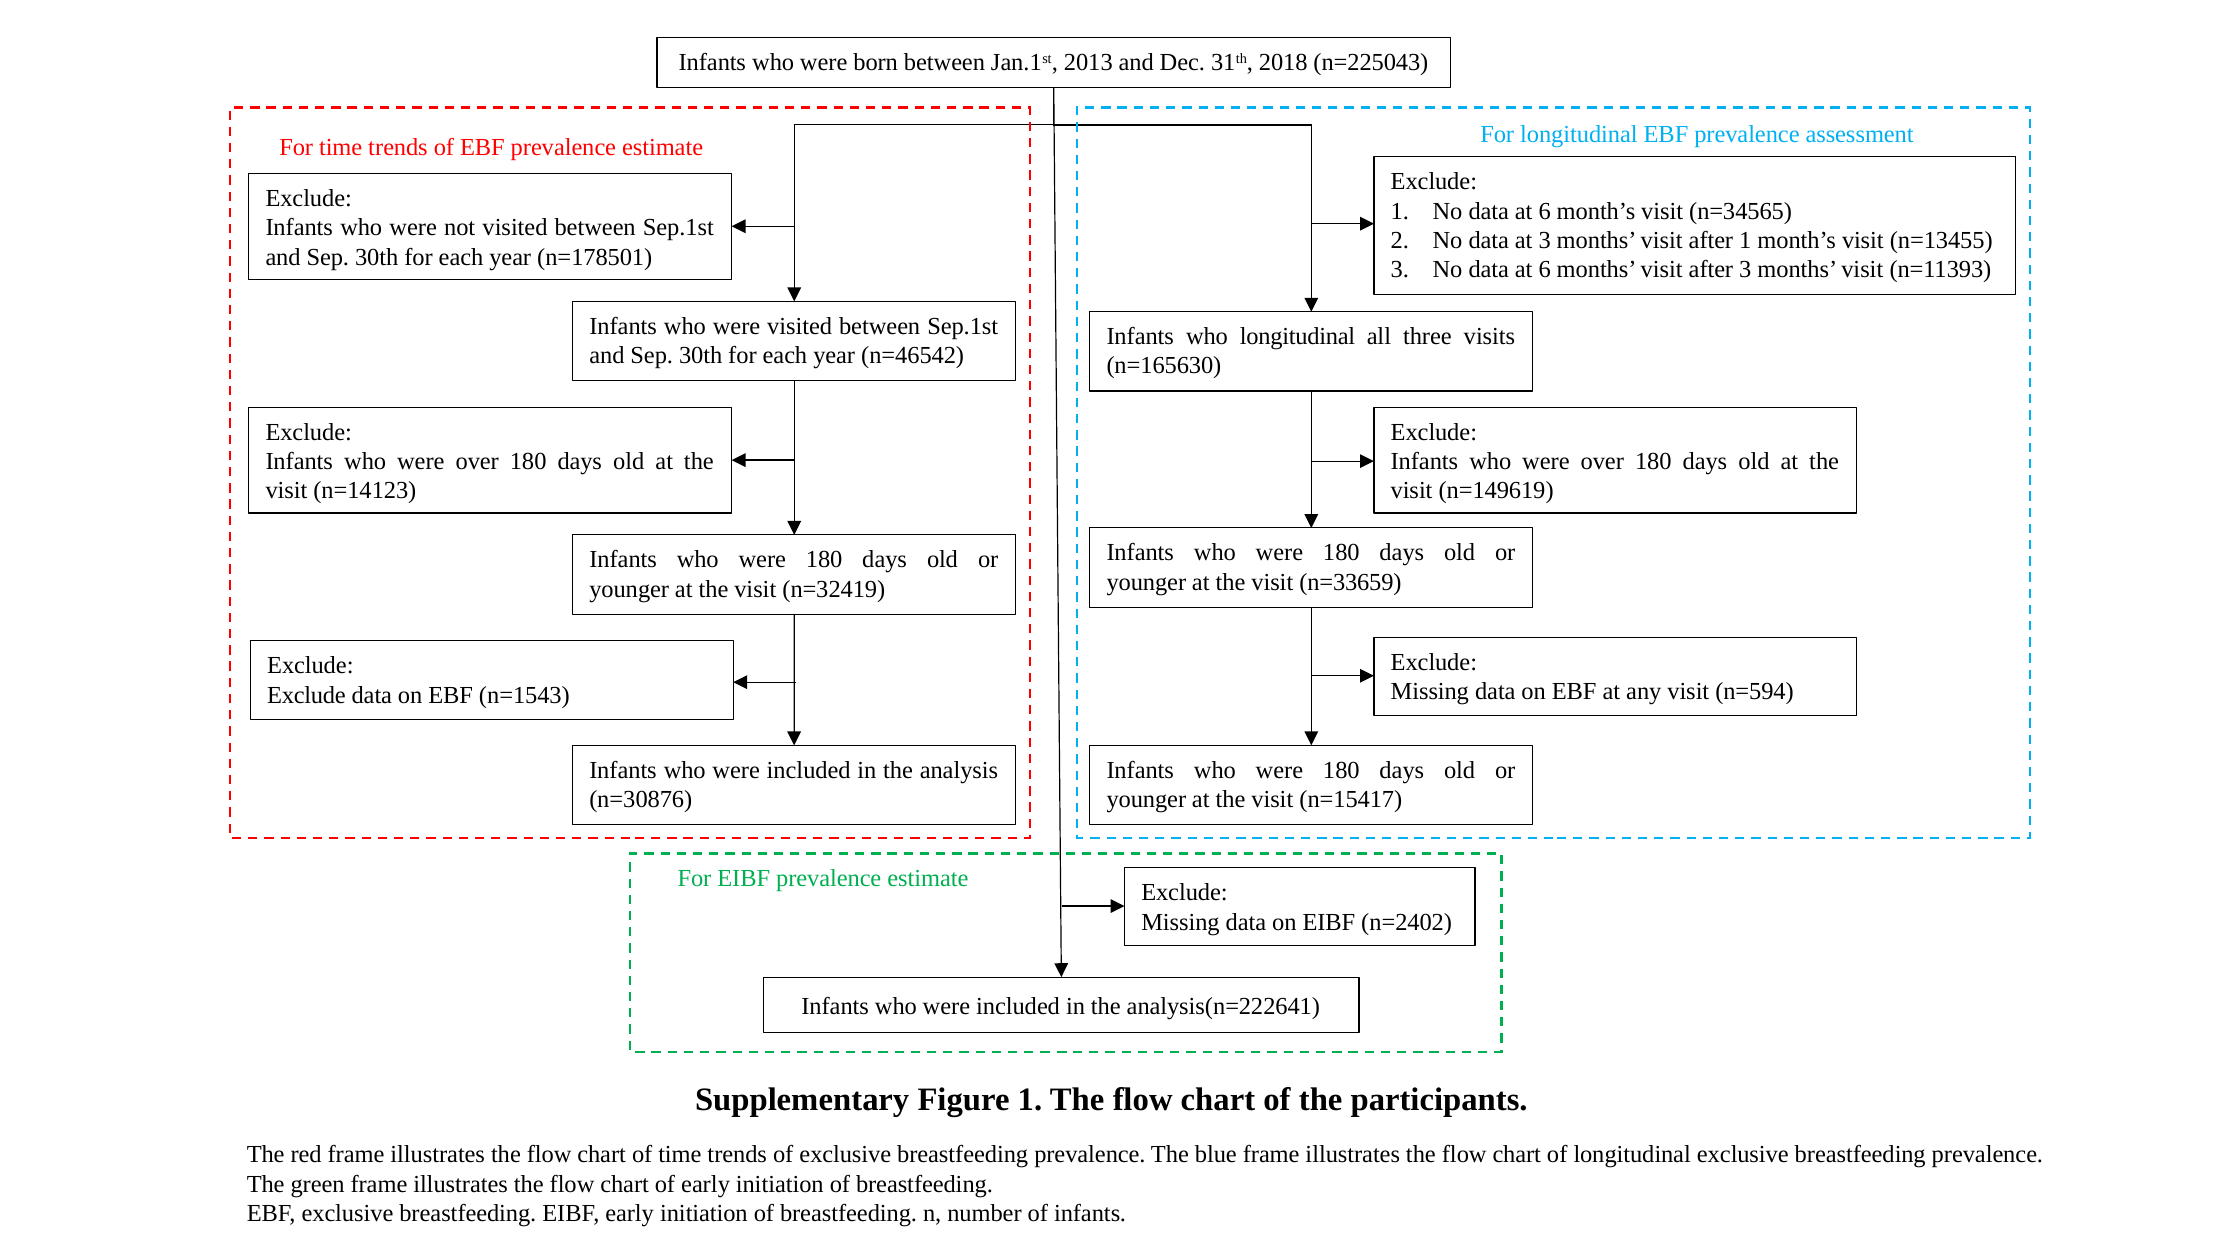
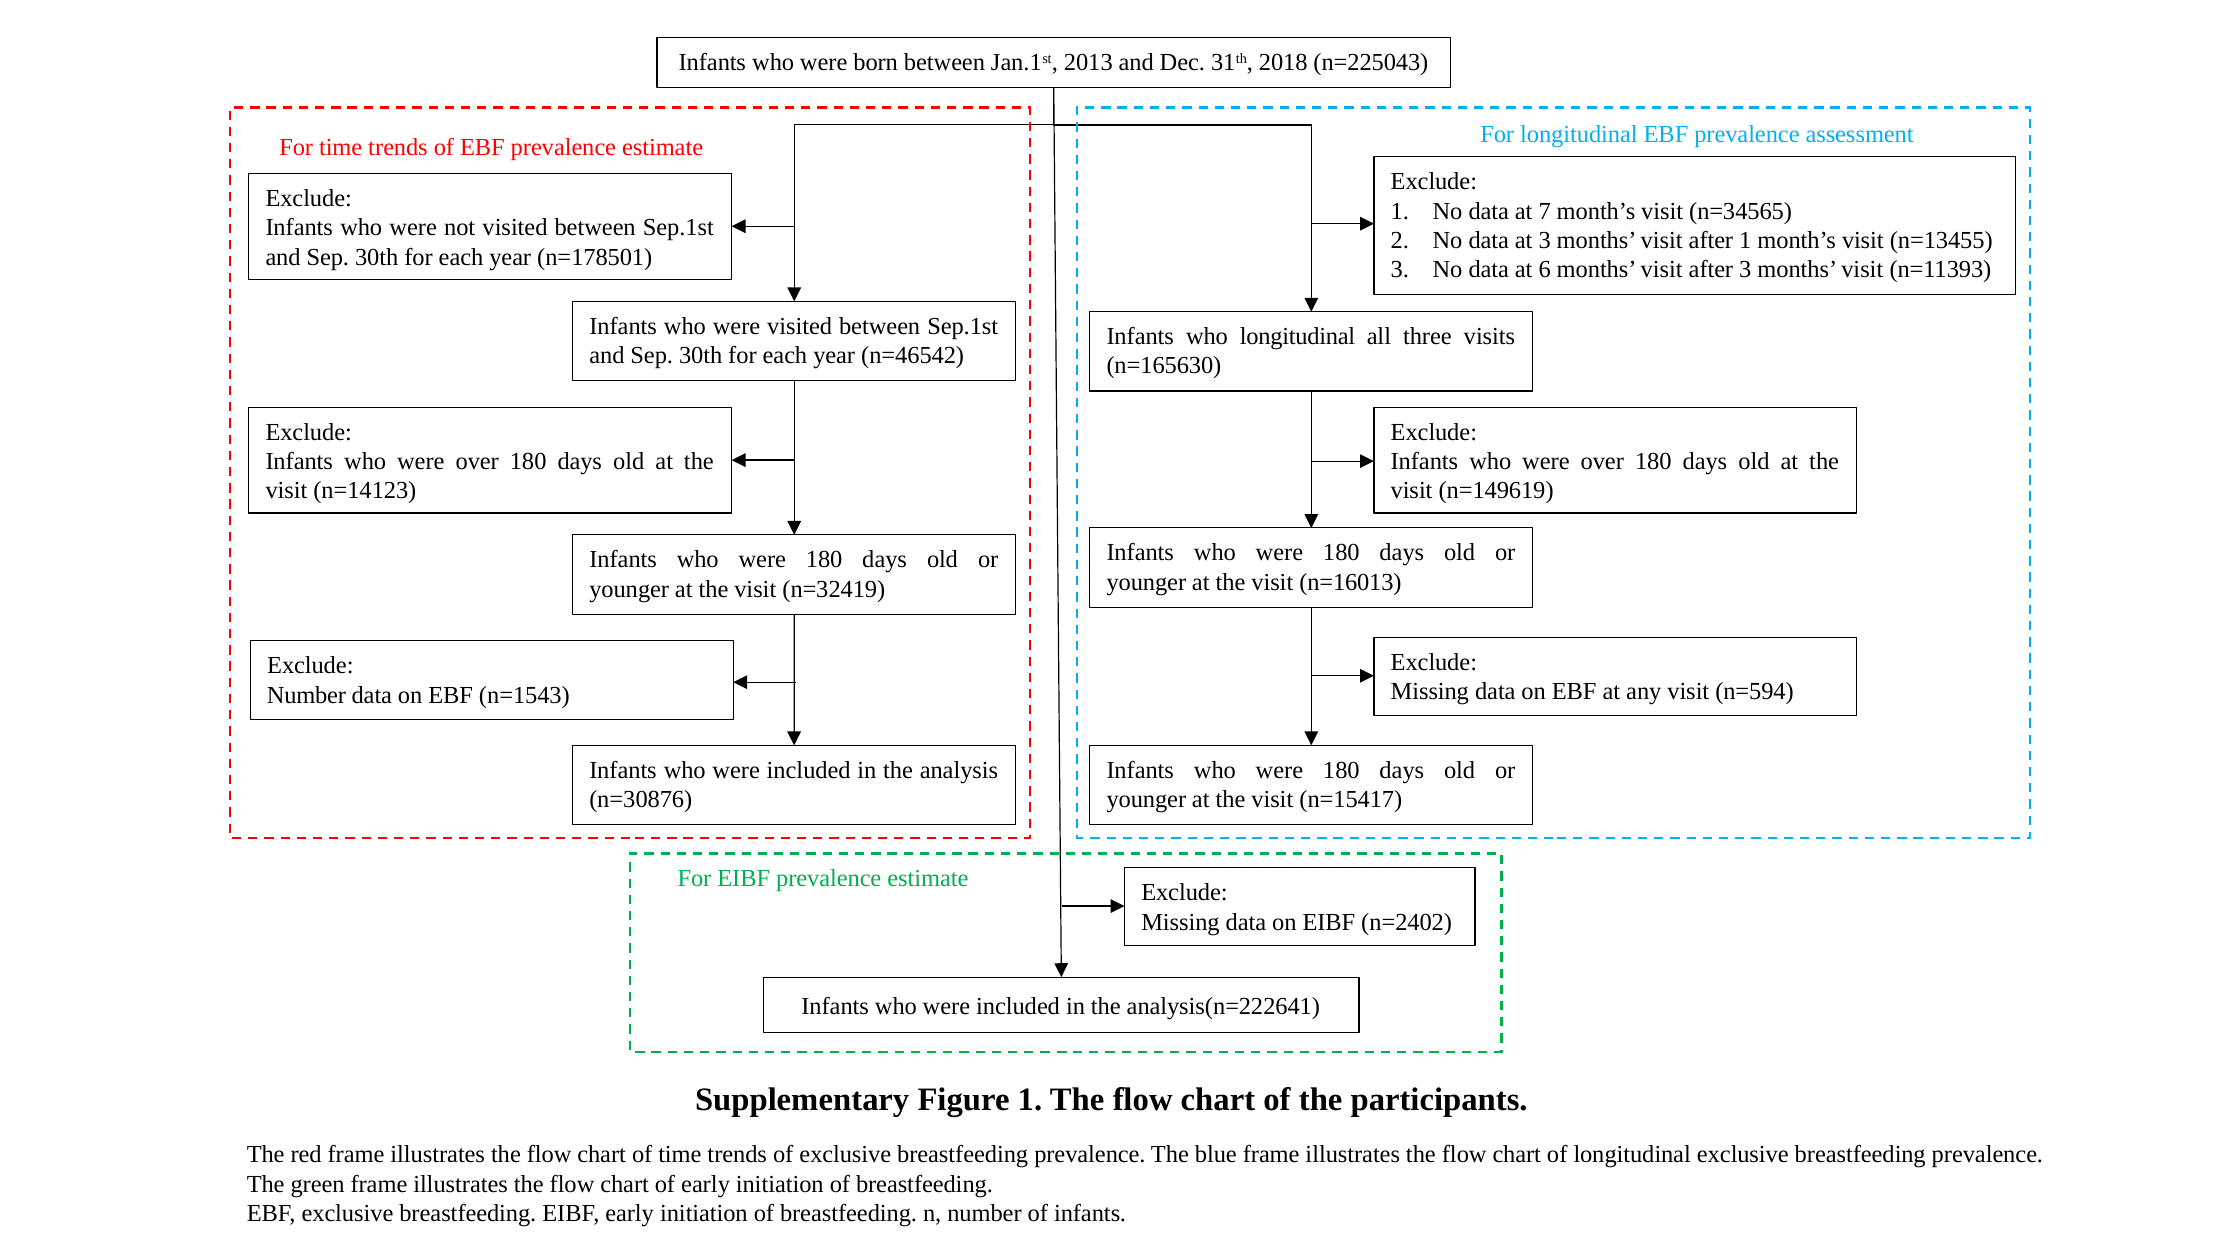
6: 6 -> 7 (1545, 211)
n=33659: n=33659 -> n=16013 (1350, 582)
Exclude: Exclude -> Number (306, 695)
